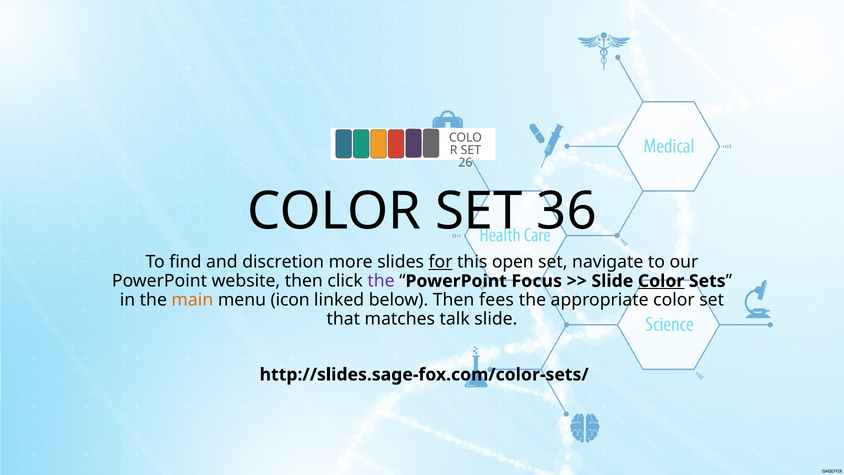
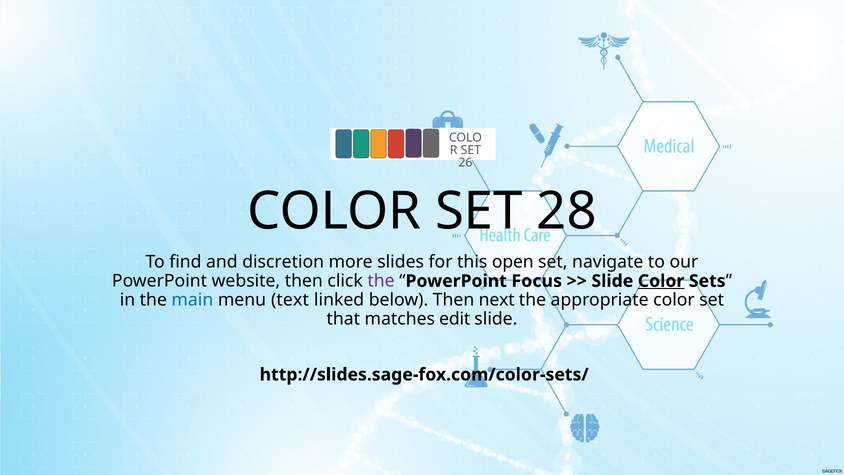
36: 36 -> 28 (567, 211)
for underline: present -> none (441, 262)
main colour: orange -> blue (192, 300)
icon: icon -> text (290, 300)
fees: fees -> next (497, 300)
talk: talk -> edit (455, 319)
